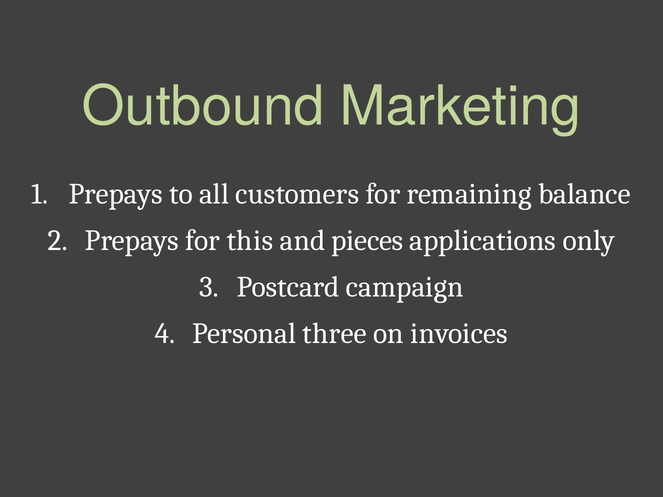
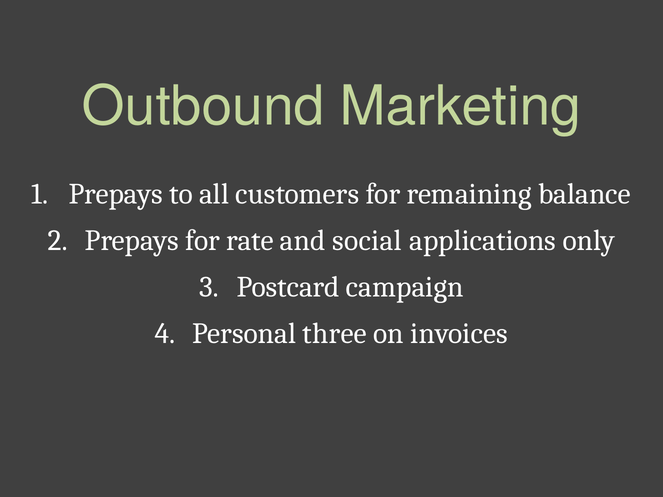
this: this -> rate (250, 241)
pieces: pieces -> social (367, 241)
